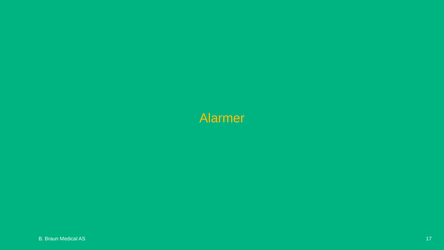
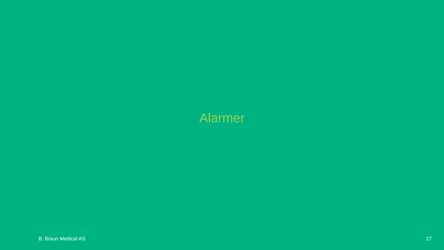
Alarmer colour: yellow -> light green (222, 118)
